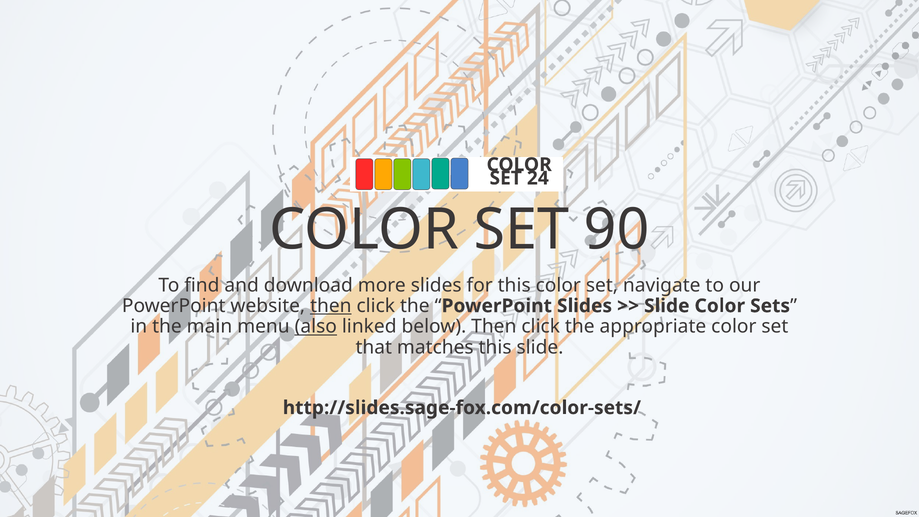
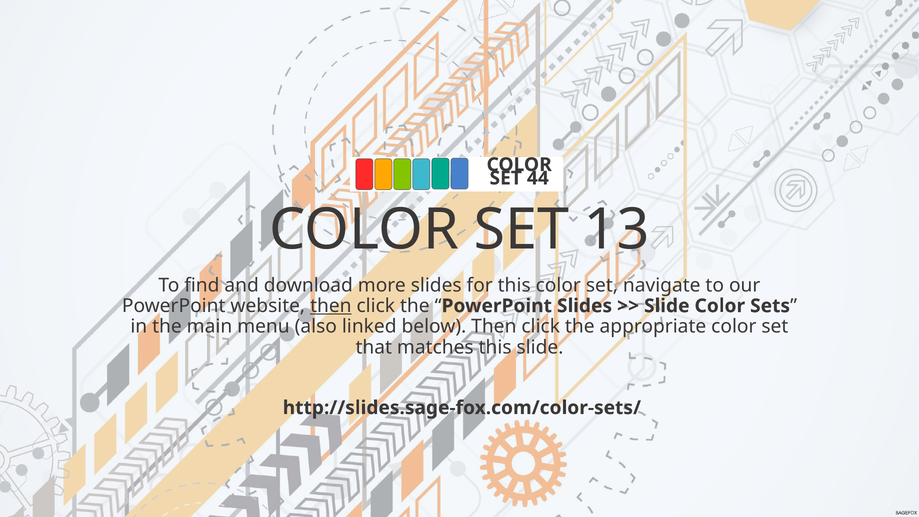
24: 24 -> 44 (538, 178)
90: 90 -> 13 (617, 230)
also underline: present -> none (316, 327)
